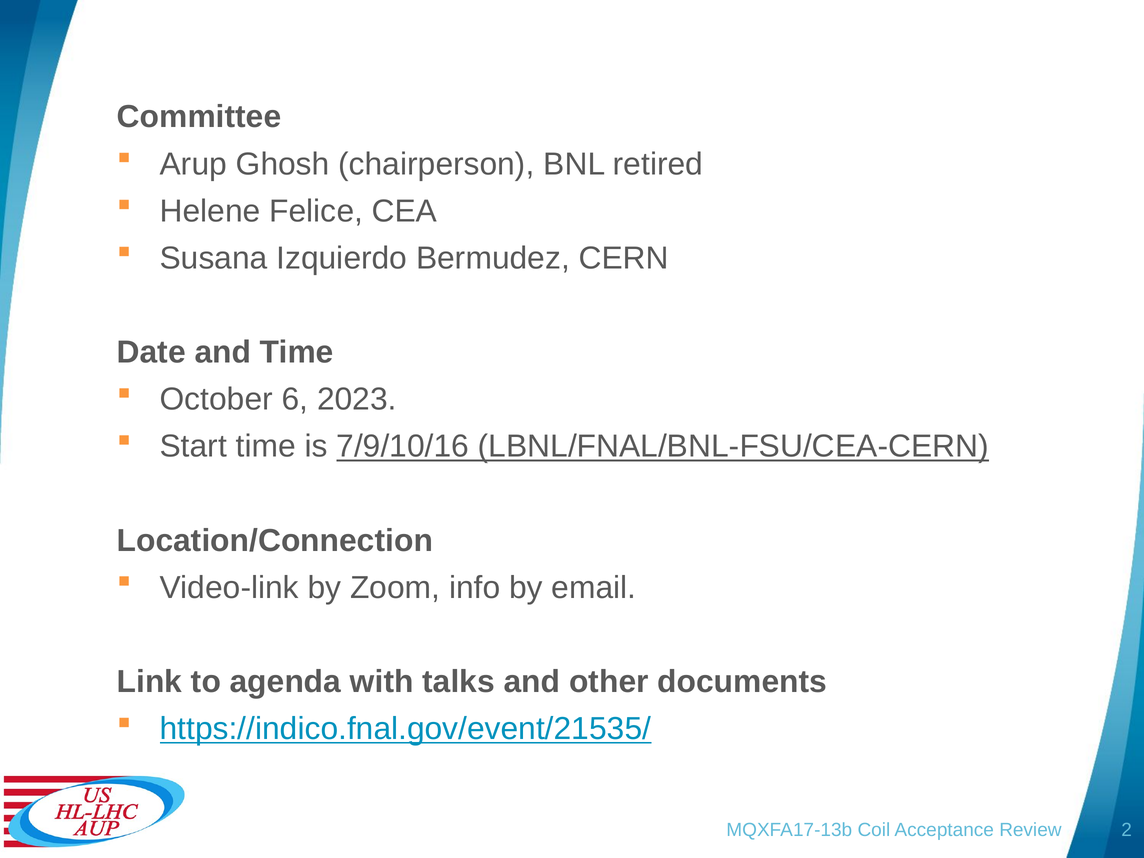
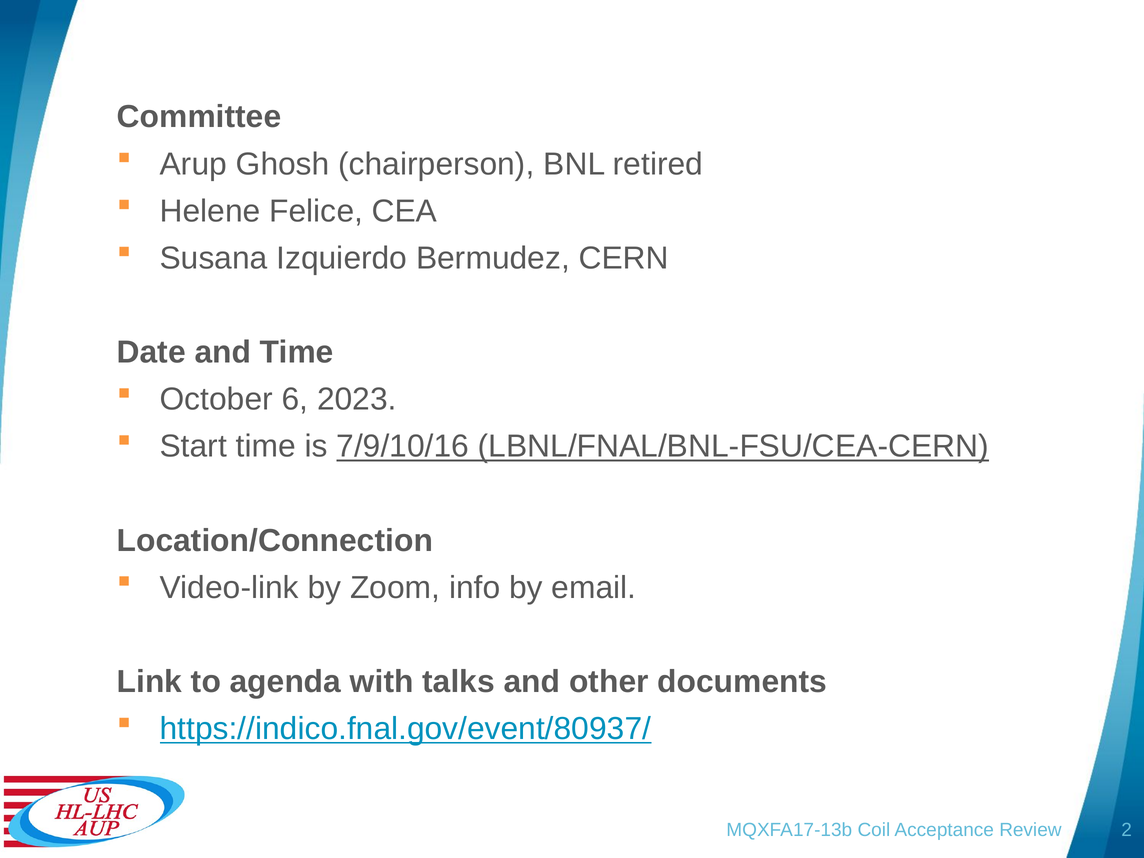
https://indico.fnal.gov/event/21535/: https://indico.fnal.gov/event/21535/ -> https://indico.fnal.gov/event/80937/ (405, 729)
